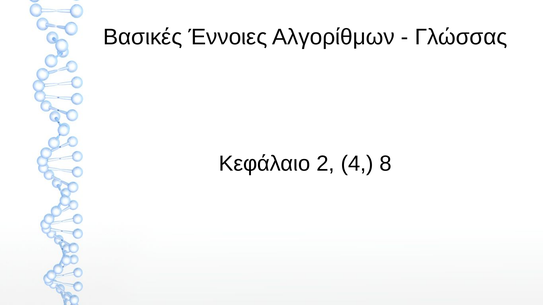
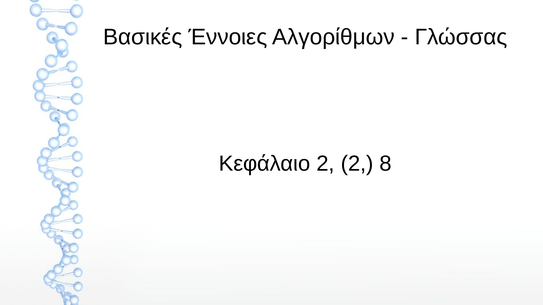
2 4: 4 -> 2 (357, 164)
